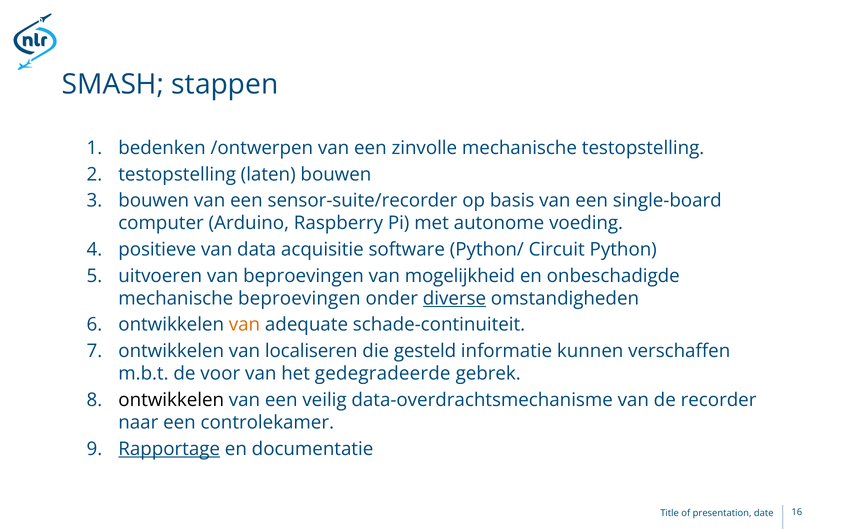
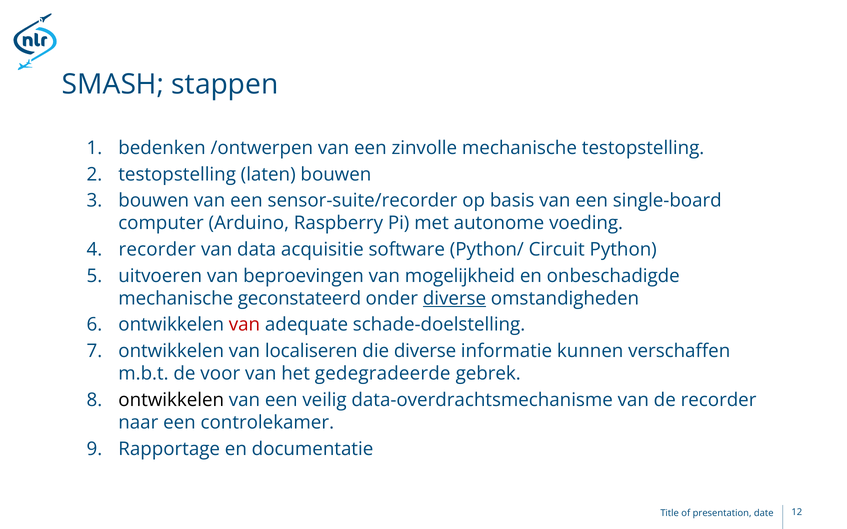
positieve: positieve -> recorder (157, 250)
mechanische beproevingen: beproevingen -> geconstateerd (300, 299)
van colour: orange -> red (245, 325)
schade-continuiteit: schade-continuiteit -> schade-doelstelling (439, 325)
die gesteld: gesteld -> diverse (425, 351)
Rapportage underline: present -> none (169, 449)
16: 16 -> 12 (797, 513)
